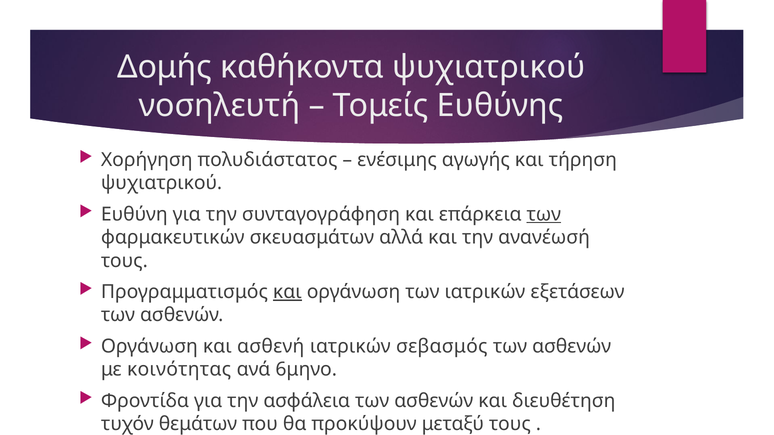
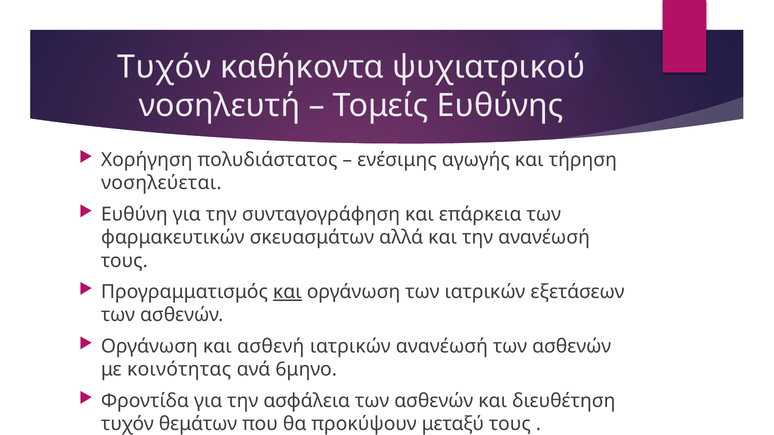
Δομής: Δομής -> Τυχόν (164, 67)
ψυχιατρικού: ψυχιατρικού -> νοσηλεύεται (161, 183)
των underline: present -> none (544, 214)
ιατρικών σεβασμός: σεβασμός -> ανανέωσή (442, 347)
